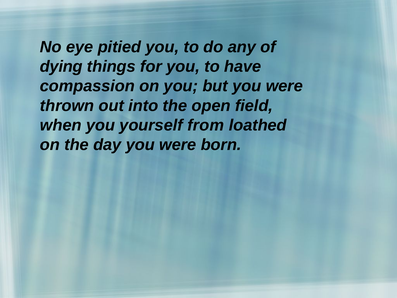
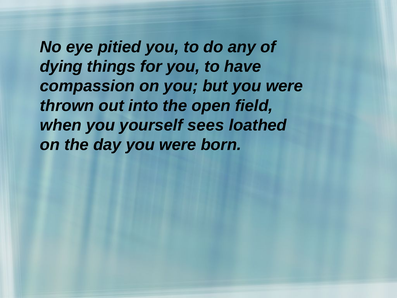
from: from -> sees (206, 125)
